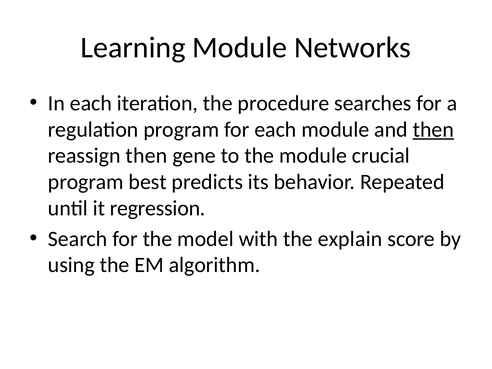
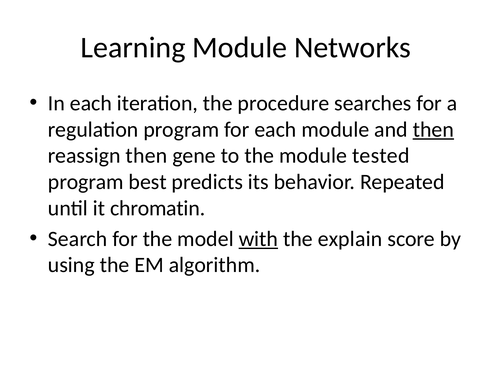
crucial: crucial -> tested (381, 156)
regression: regression -> chromatin (158, 208)
with underline: none -> present (258, 239)
